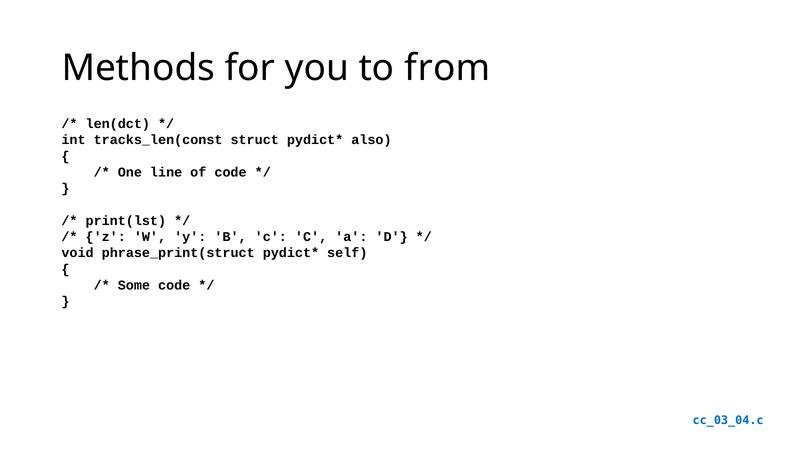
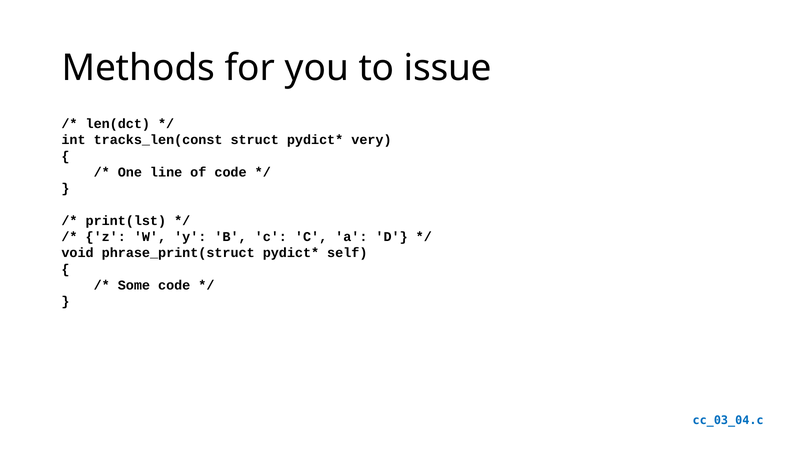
from: from -> issue (448, 68)
also: also -> very (371, 140)
